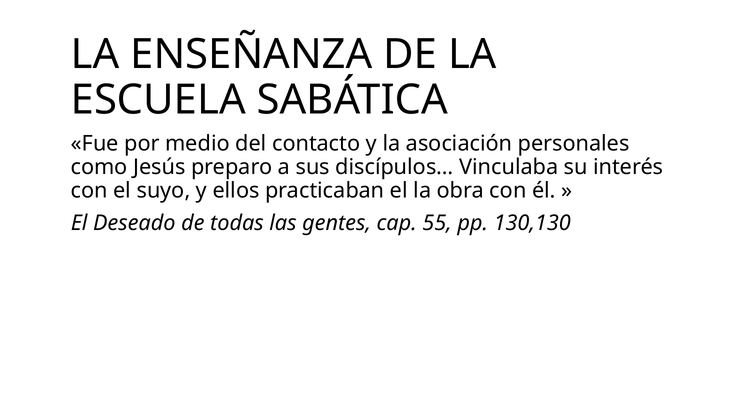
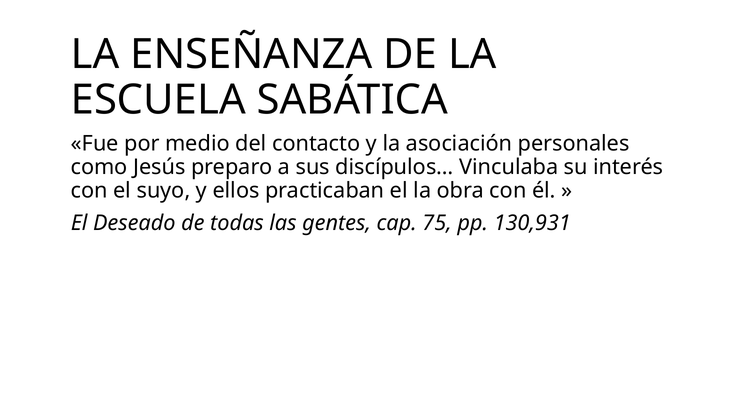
55: 55 -> 75 (437, 223)
130,130: 130,130 -> 130,931 (532, 223)
